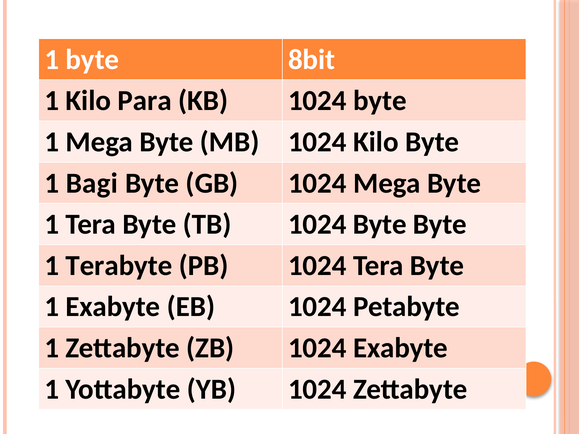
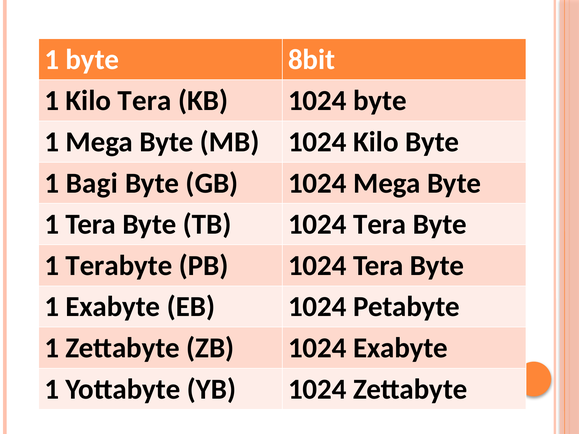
Kilo Para: Para -> Tera (145, 101)
TB 1024 Byte: Byte -> Tera (380, 224)
